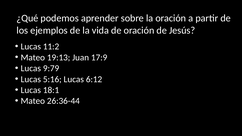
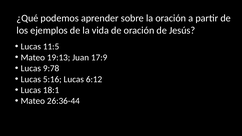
11:2: 11:2 -> 11:5 (51, 47)
9:79: 9:79 -> 9:78 (51, 68)
